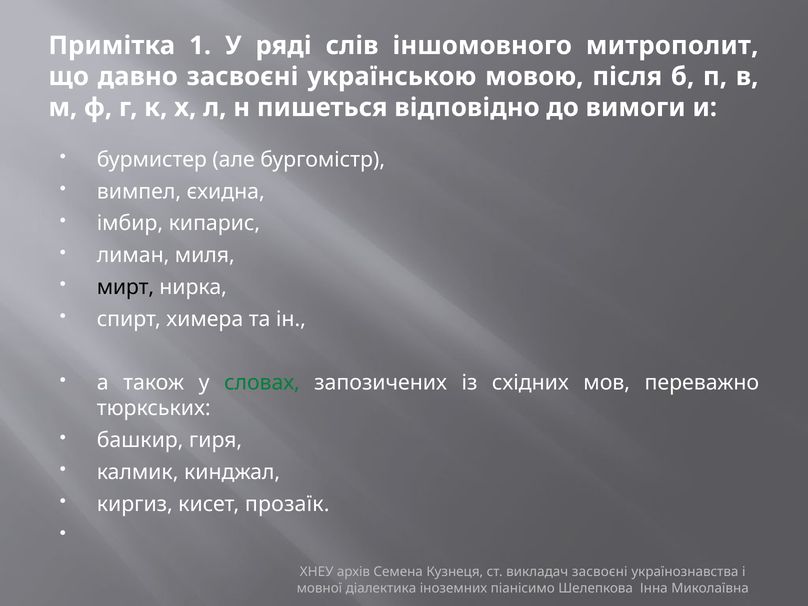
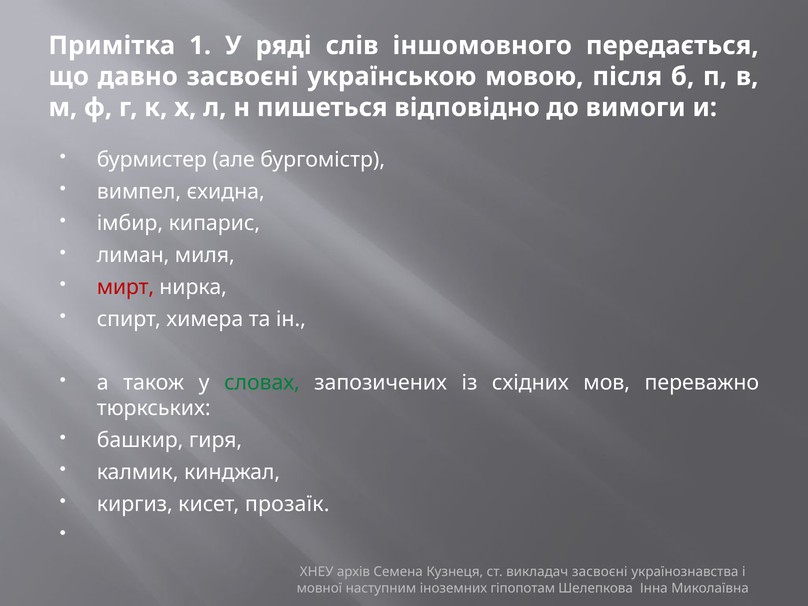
митрополит: митрополит -> передається (672, 46)
мирт colour: black -> red (125, 287)
діалектика: діалектика -> наступним (381, 588)
піанісимо: піанісимо -> гіпопотам (523, 588)
